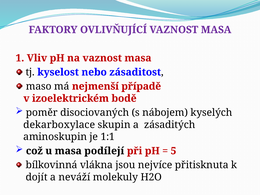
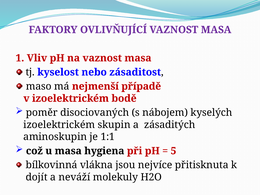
dekarboxylace: dekarboxylace -> izoelektrickém (59, 125)
podílejí: podílejí -> hygiena (104, 151)
